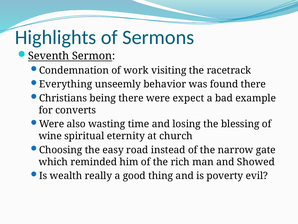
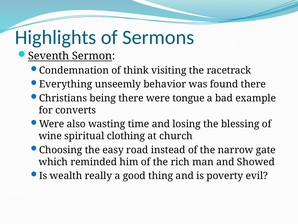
work: work -> think (136, 70)
expect: expect -> tongue (189, 98)
eternity: eternity -> clothing (126, 136)
